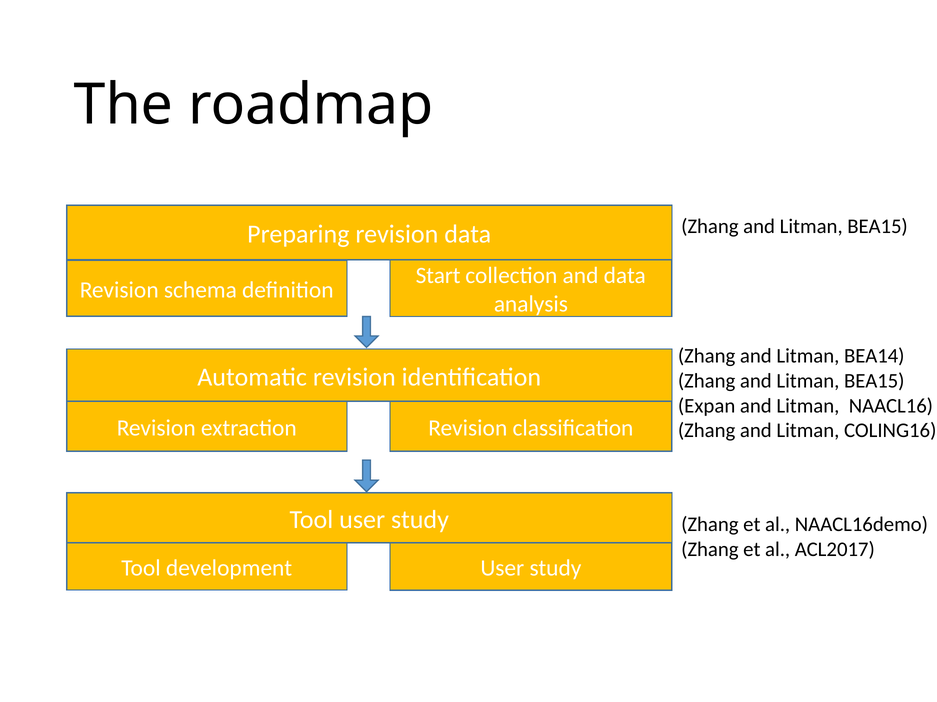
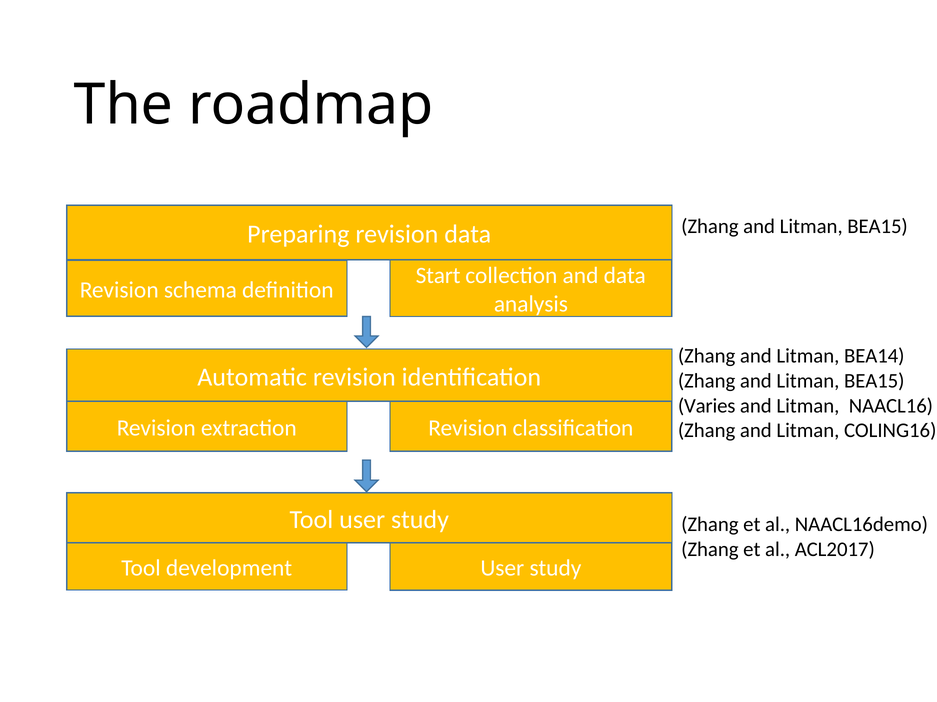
Expan: Expan -> Varies (707, 406)
